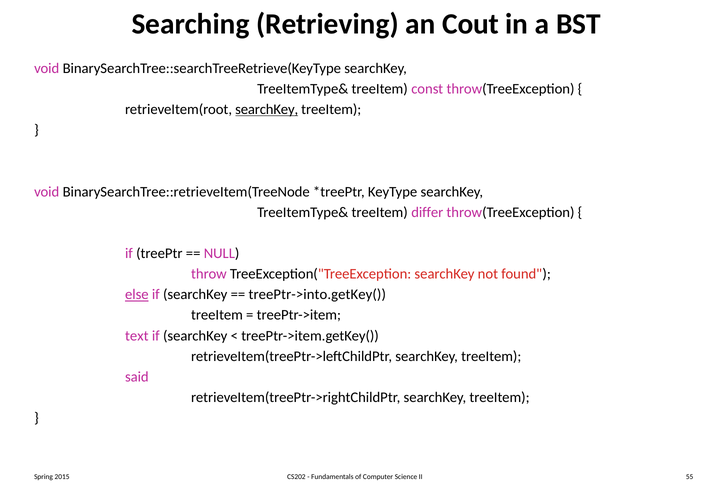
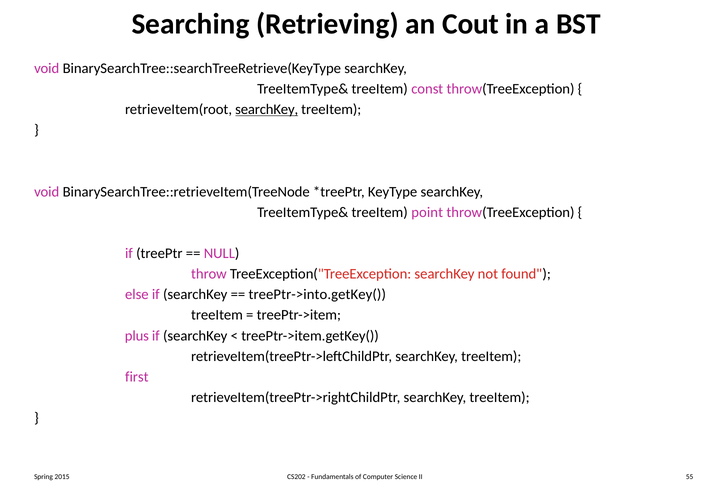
differ: differ -> point (427, 212)
else underline: present -> none (137, 294)
text: text -> plus (137, 335)
said: said -> first (137, 377)
